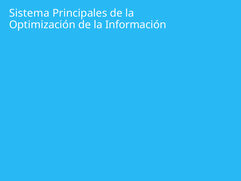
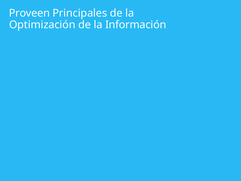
Sistema: Sistema -> Proveen (29, 13)
